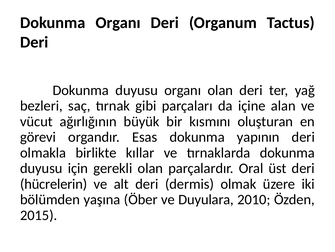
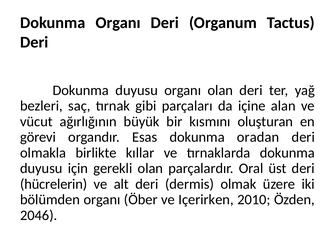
yapının: yapının -> oradan (258, 137)
bölümden yaşına: yaşına -> organı (102, 199)
Duyulara: Duyulara -> Içerirken (206, 199)
2015: 2015 -> 2046 (39, 215)
